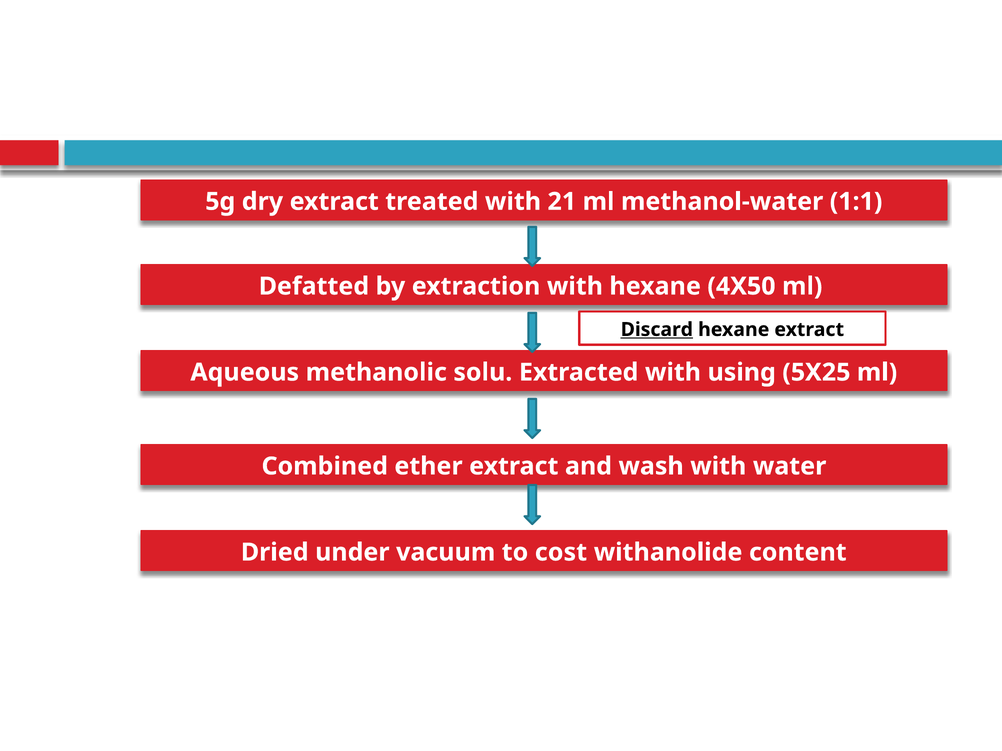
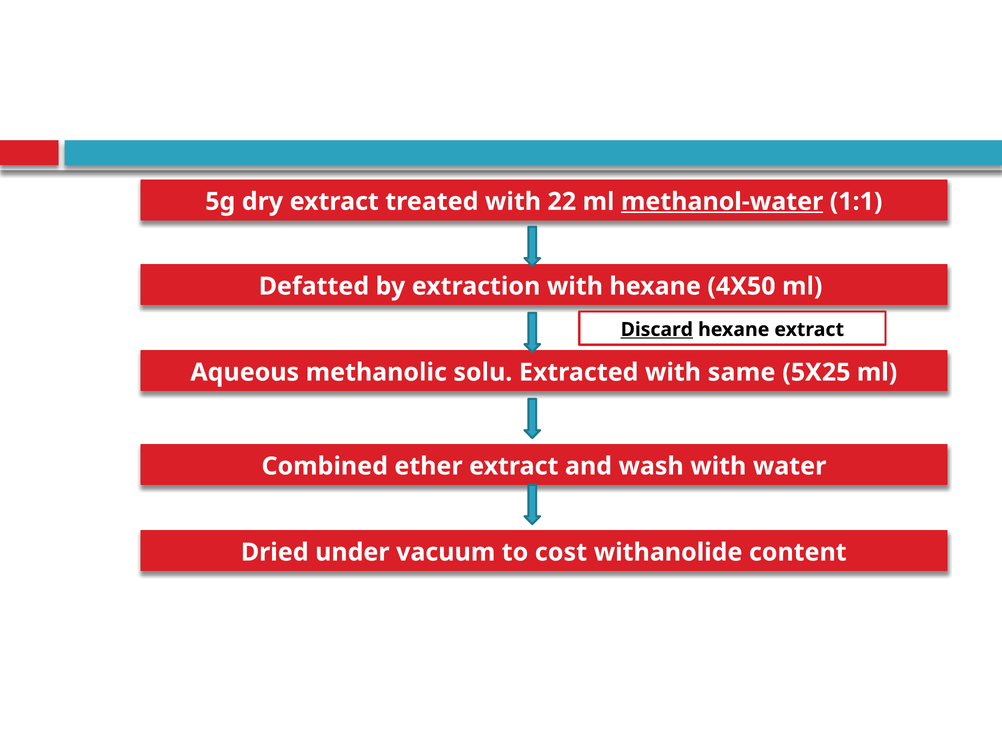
21: 21 -> 22 (562, 202)
methanol-water underline: none -> present (722, 202)
using: using -> same (742, 373)
